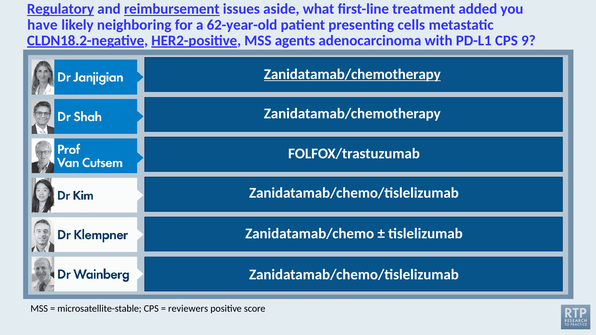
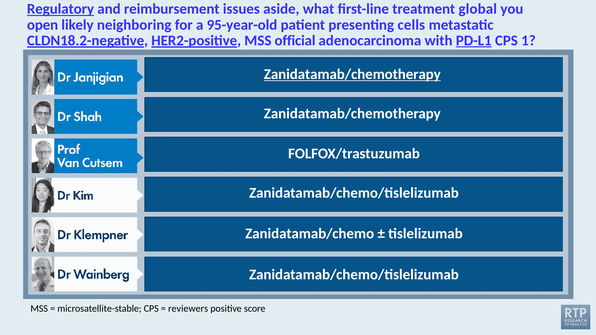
reimbursement underline: present -> none (172, 9)
added: added -> global (478, 9)
have: have -> open (43, 25)
62-year-old: 62-year-old -> 95-year-old (242, 25)
agents: agents -> official (295, 41)
PD-L1 underline: none -> present (474, 41)
9: 9 -> 1 (528, 41)
